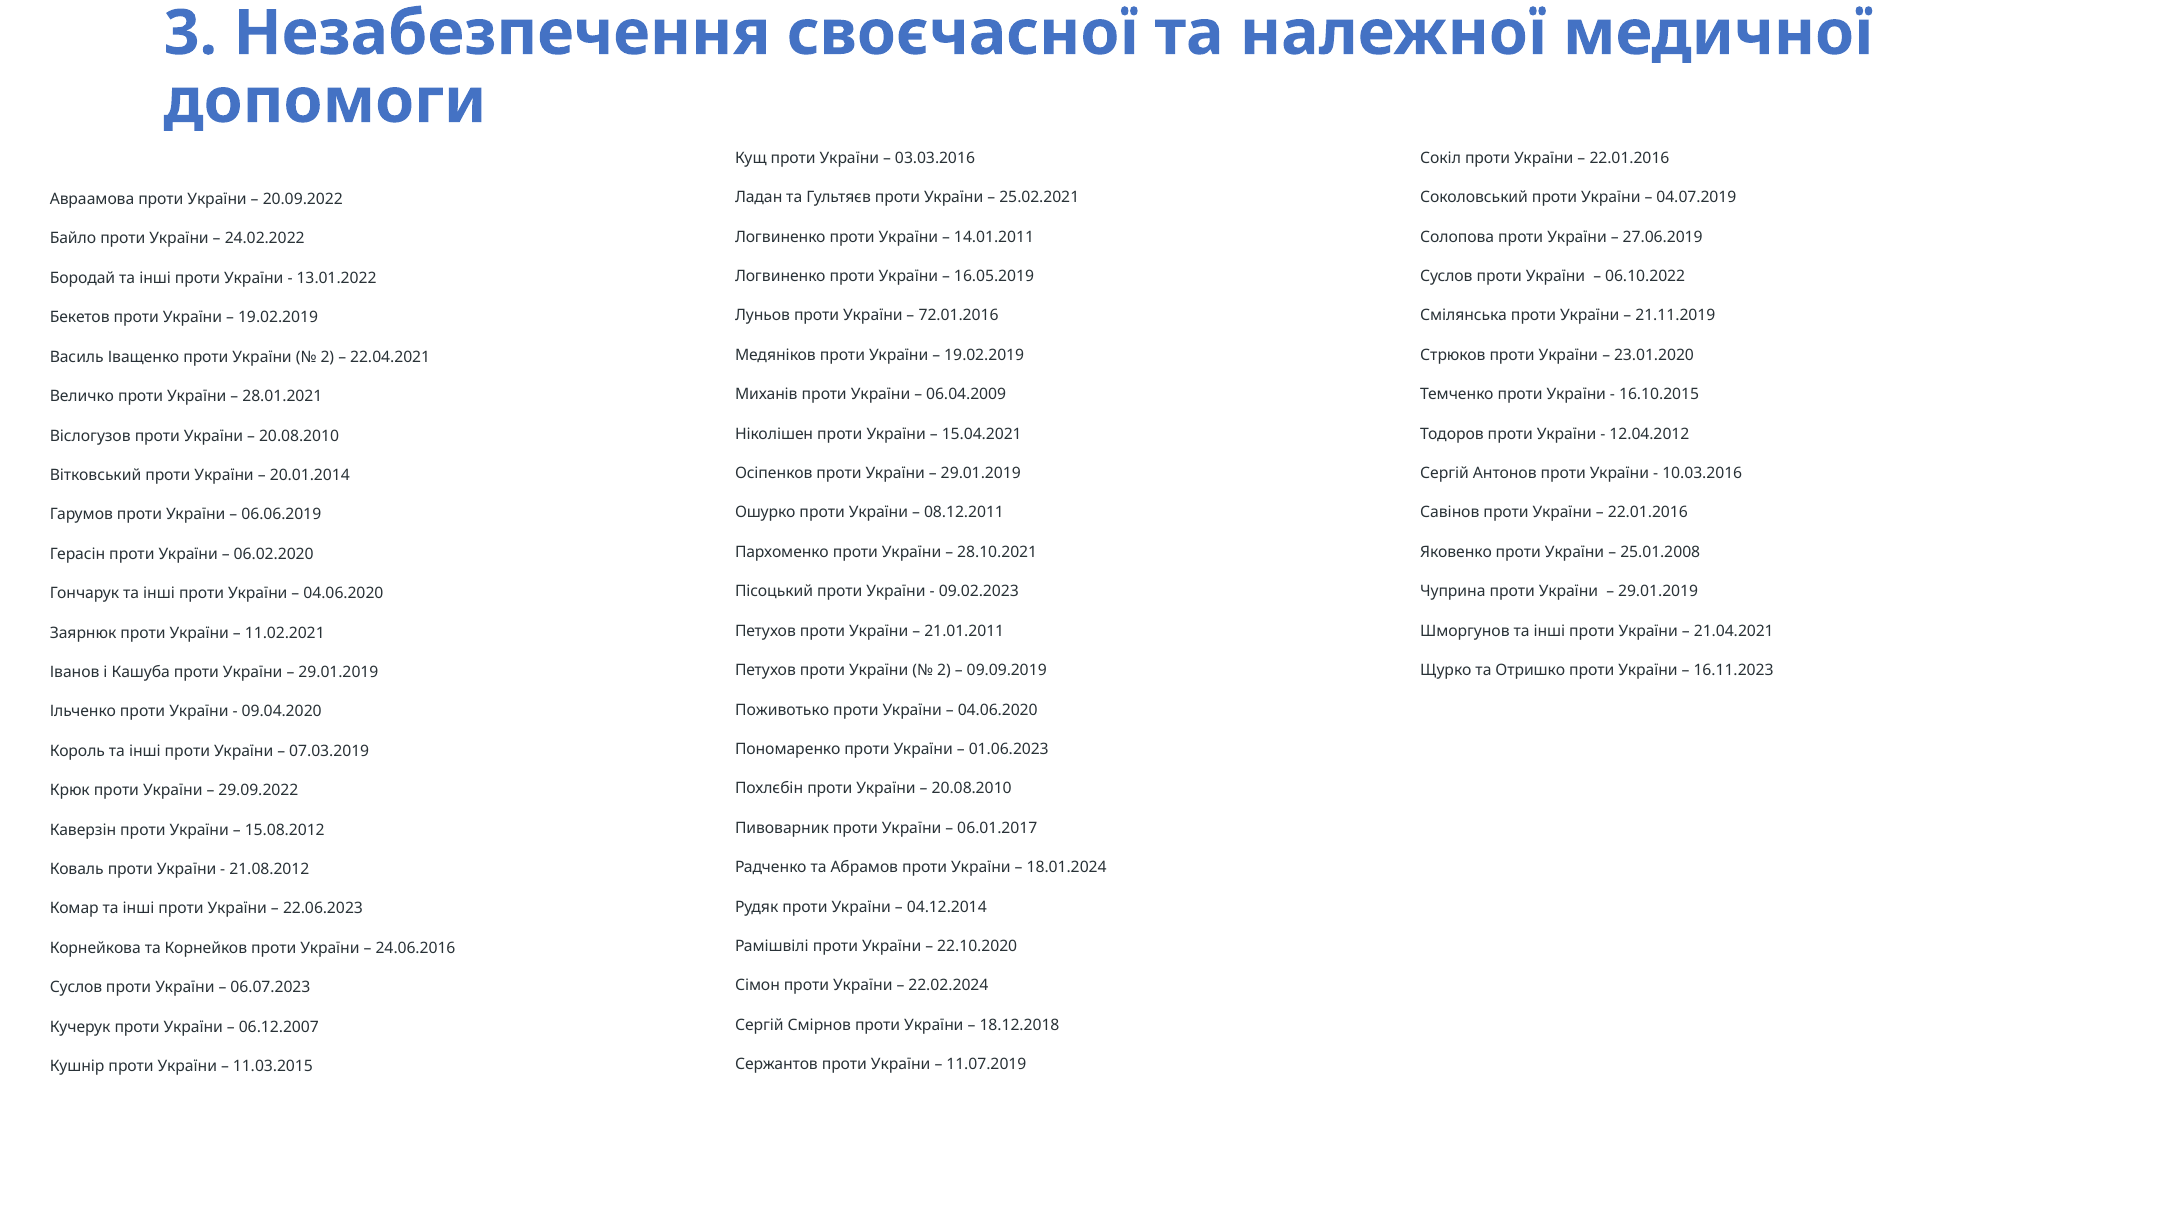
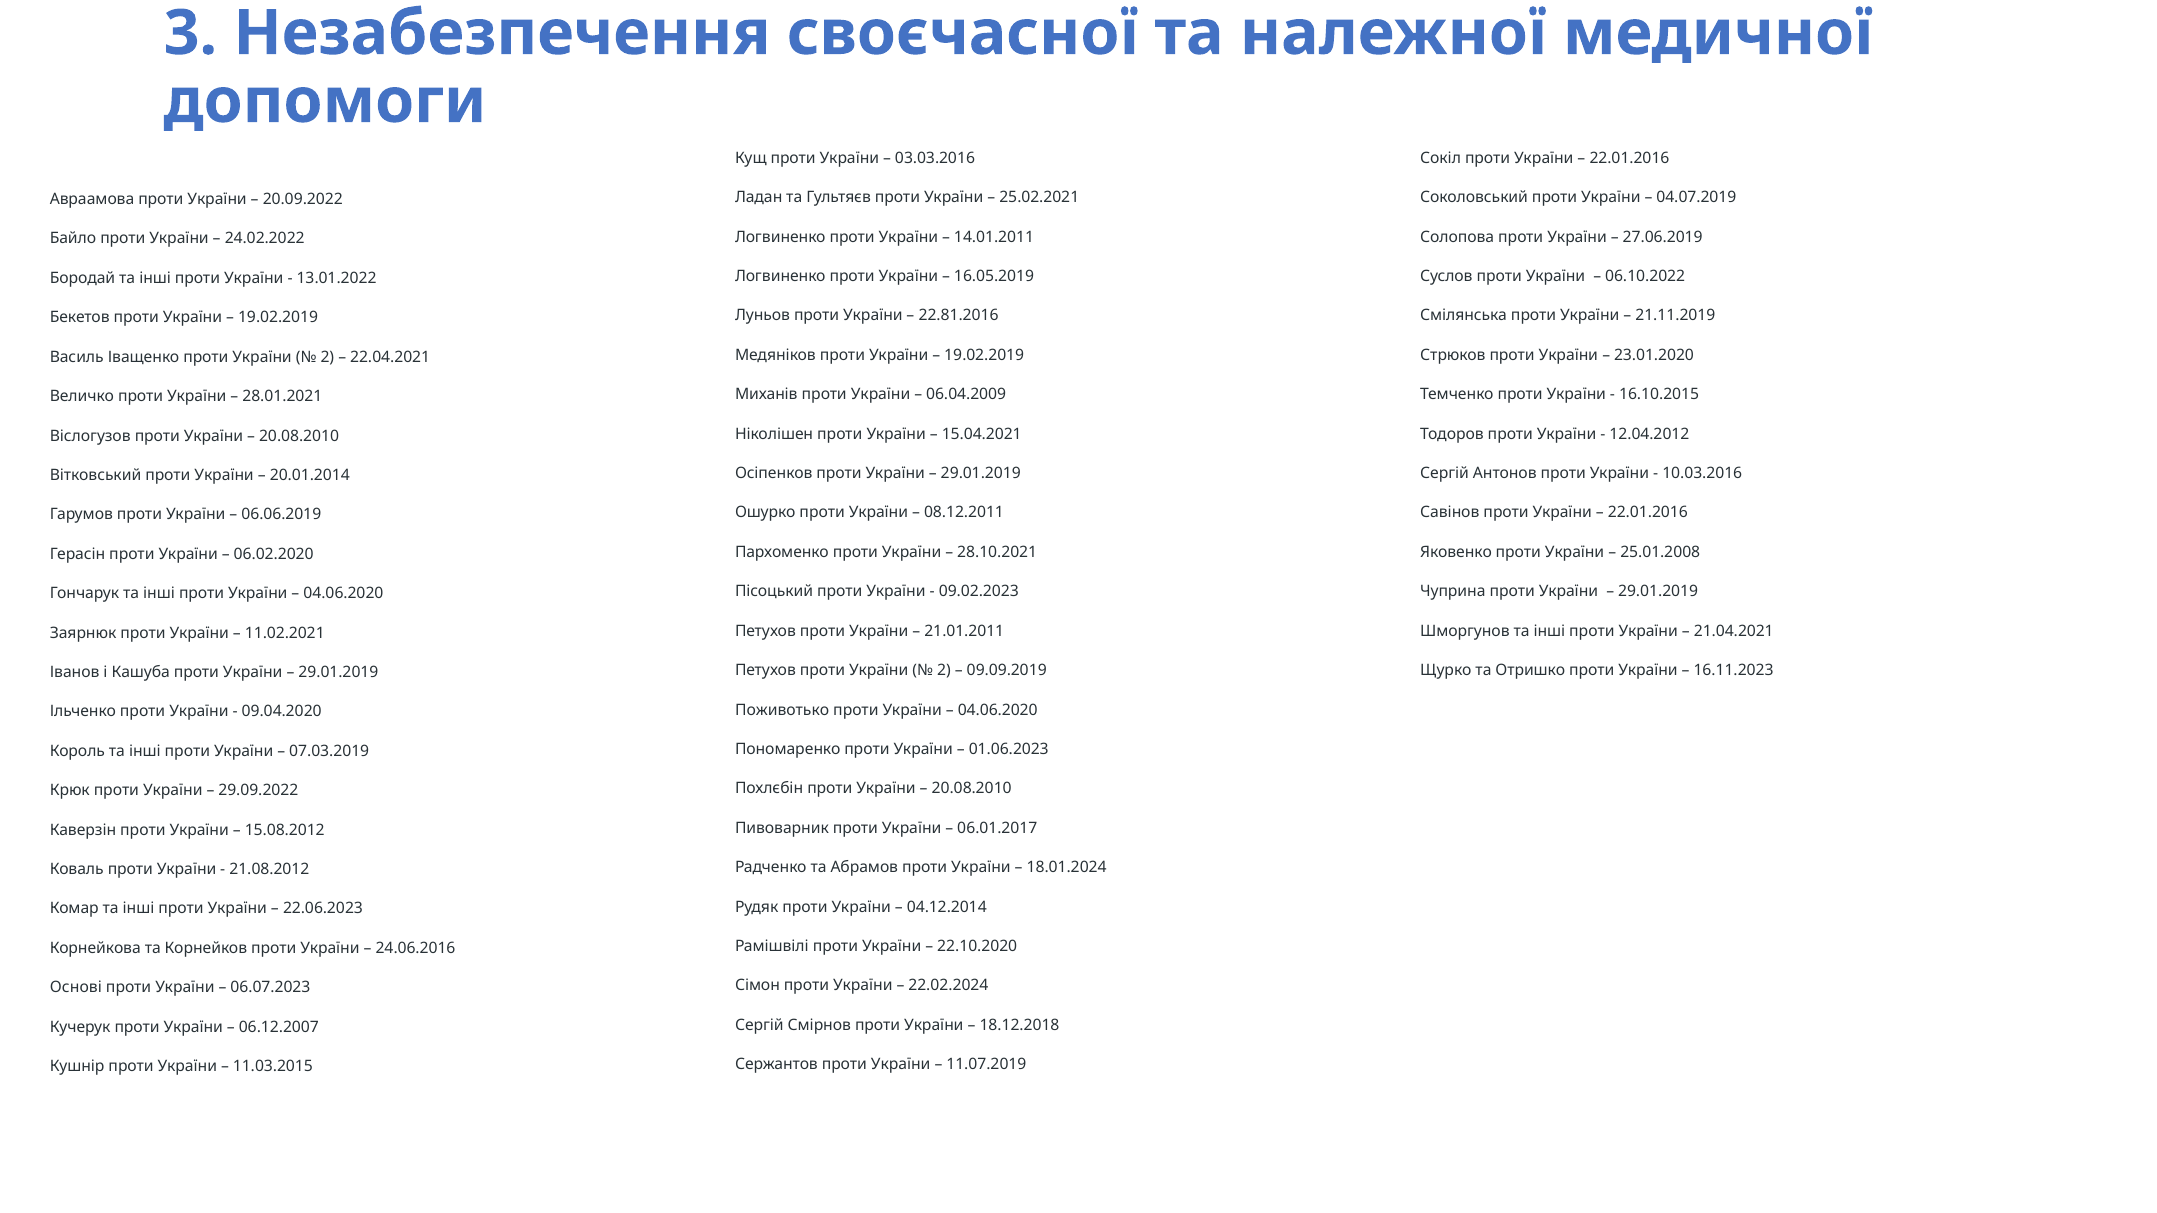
72.01.2016: 72.01.2016 -> 22.81.2016 (959, 316)
Суслов: Суслов -> Основі (76, 988)
